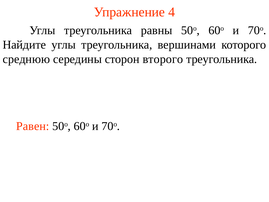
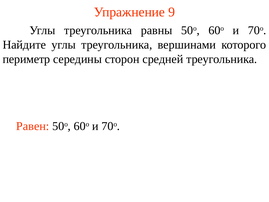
4: 4 -> 9 (172, 12)
среднюю: среднюю -> периметр (26, 59)
второго: второго -> средней (163, 59)
